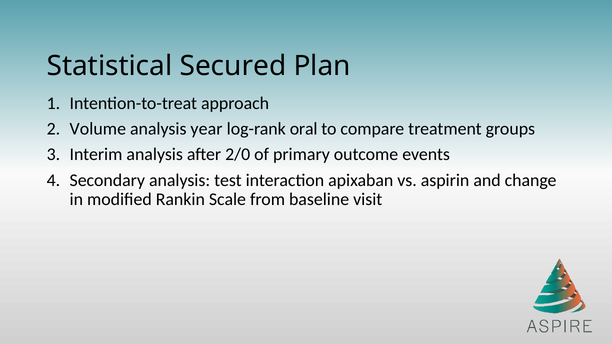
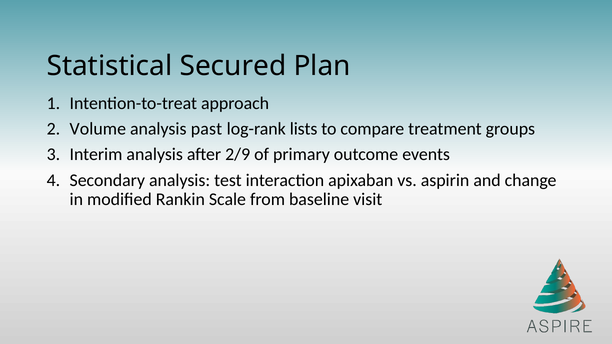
year: year -> past (207, 129)
oral: oral -> lists (304, 129)
2/0: 2/0 -> 2/9 (238, 155)
